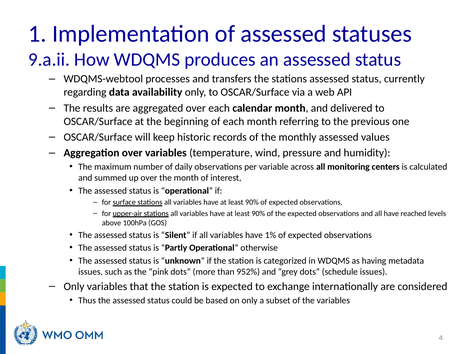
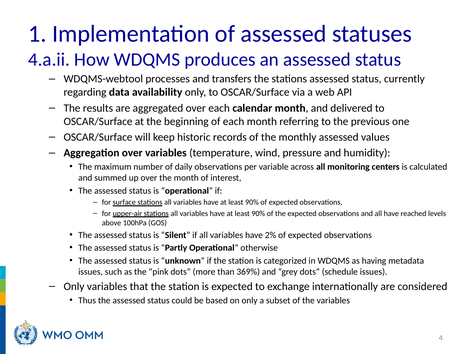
9.a.ii: 9.a.ii -> 4.a.ii (49, 59)
1%: 1% -> 2% (271, 235)
952%: 952% -> 369% (248, 271)
